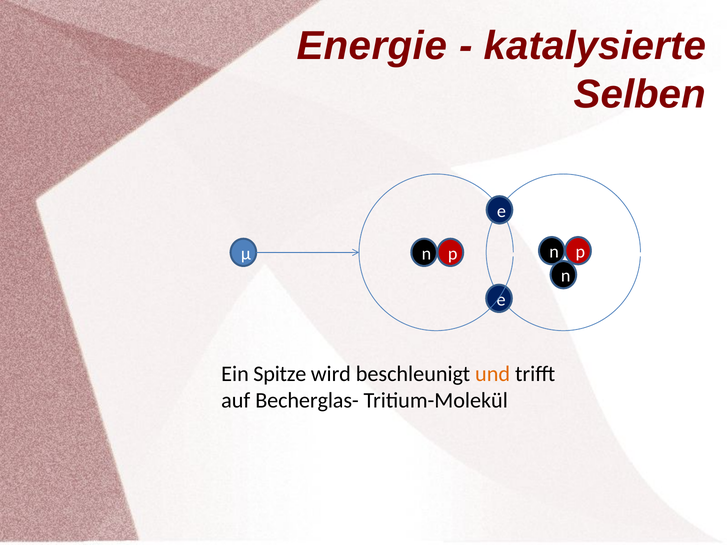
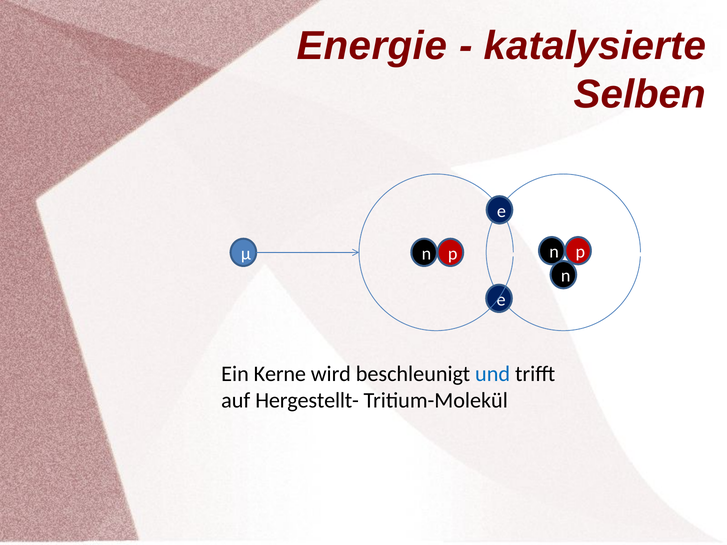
Spitze: Spitze -> Kerne (280, 374)
und colour: orange -> blue (493, 374)
Becherglas-: Becherglas- -> Hergestellt- (307, 401)
